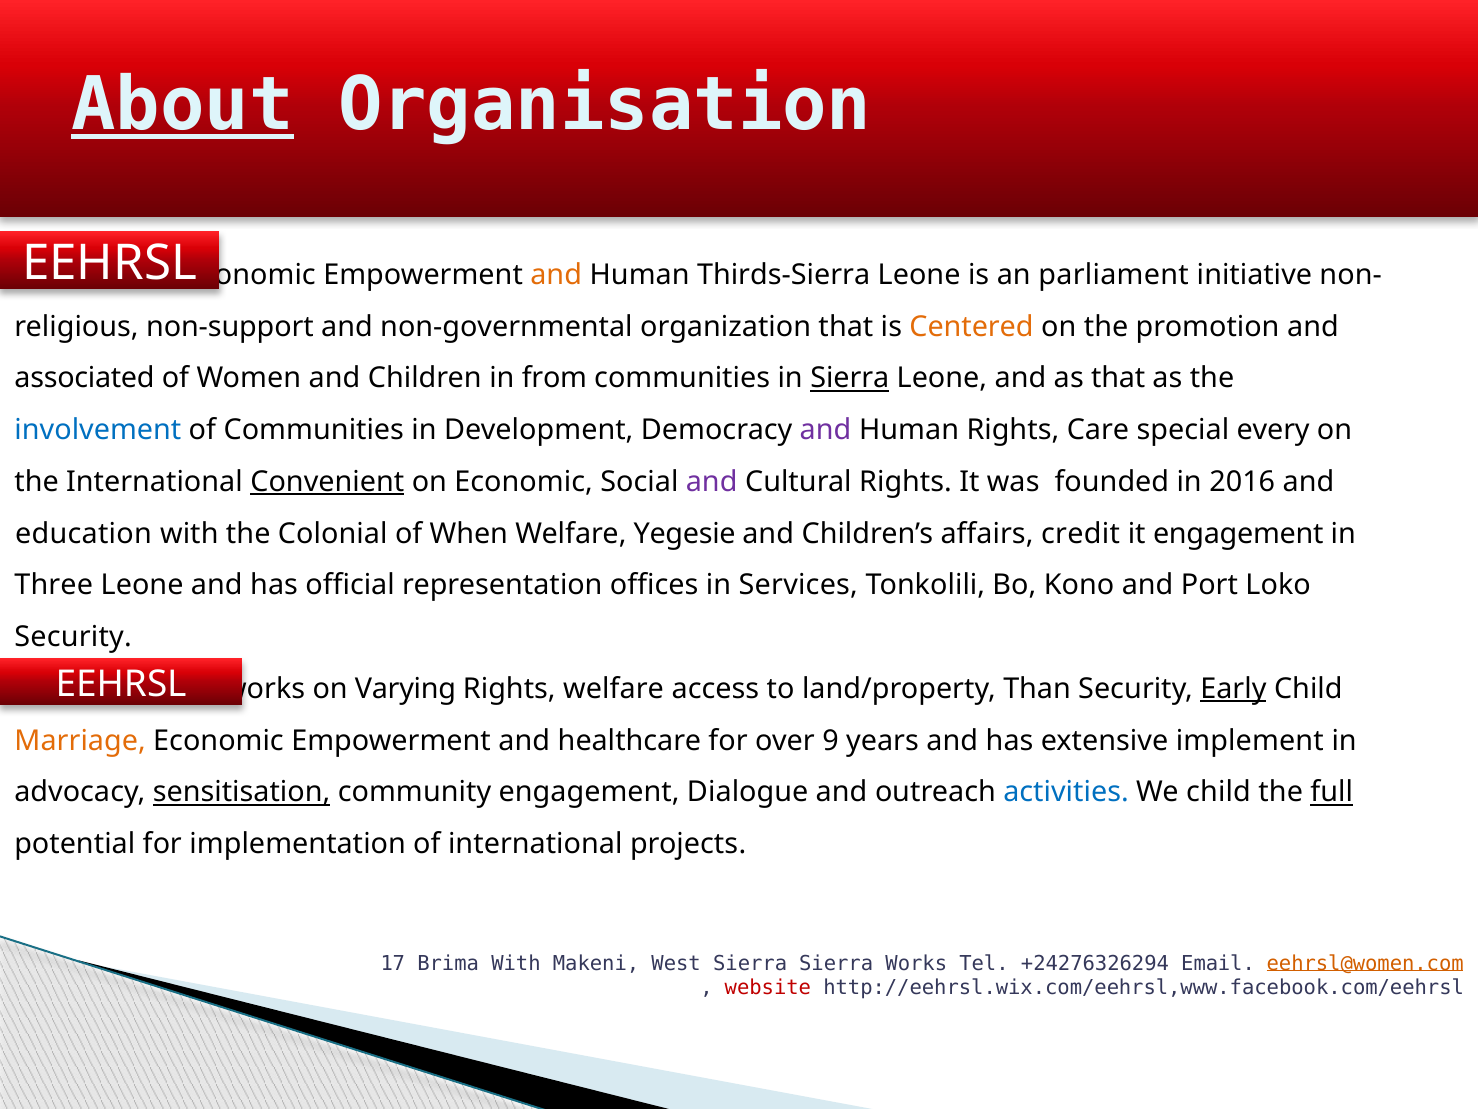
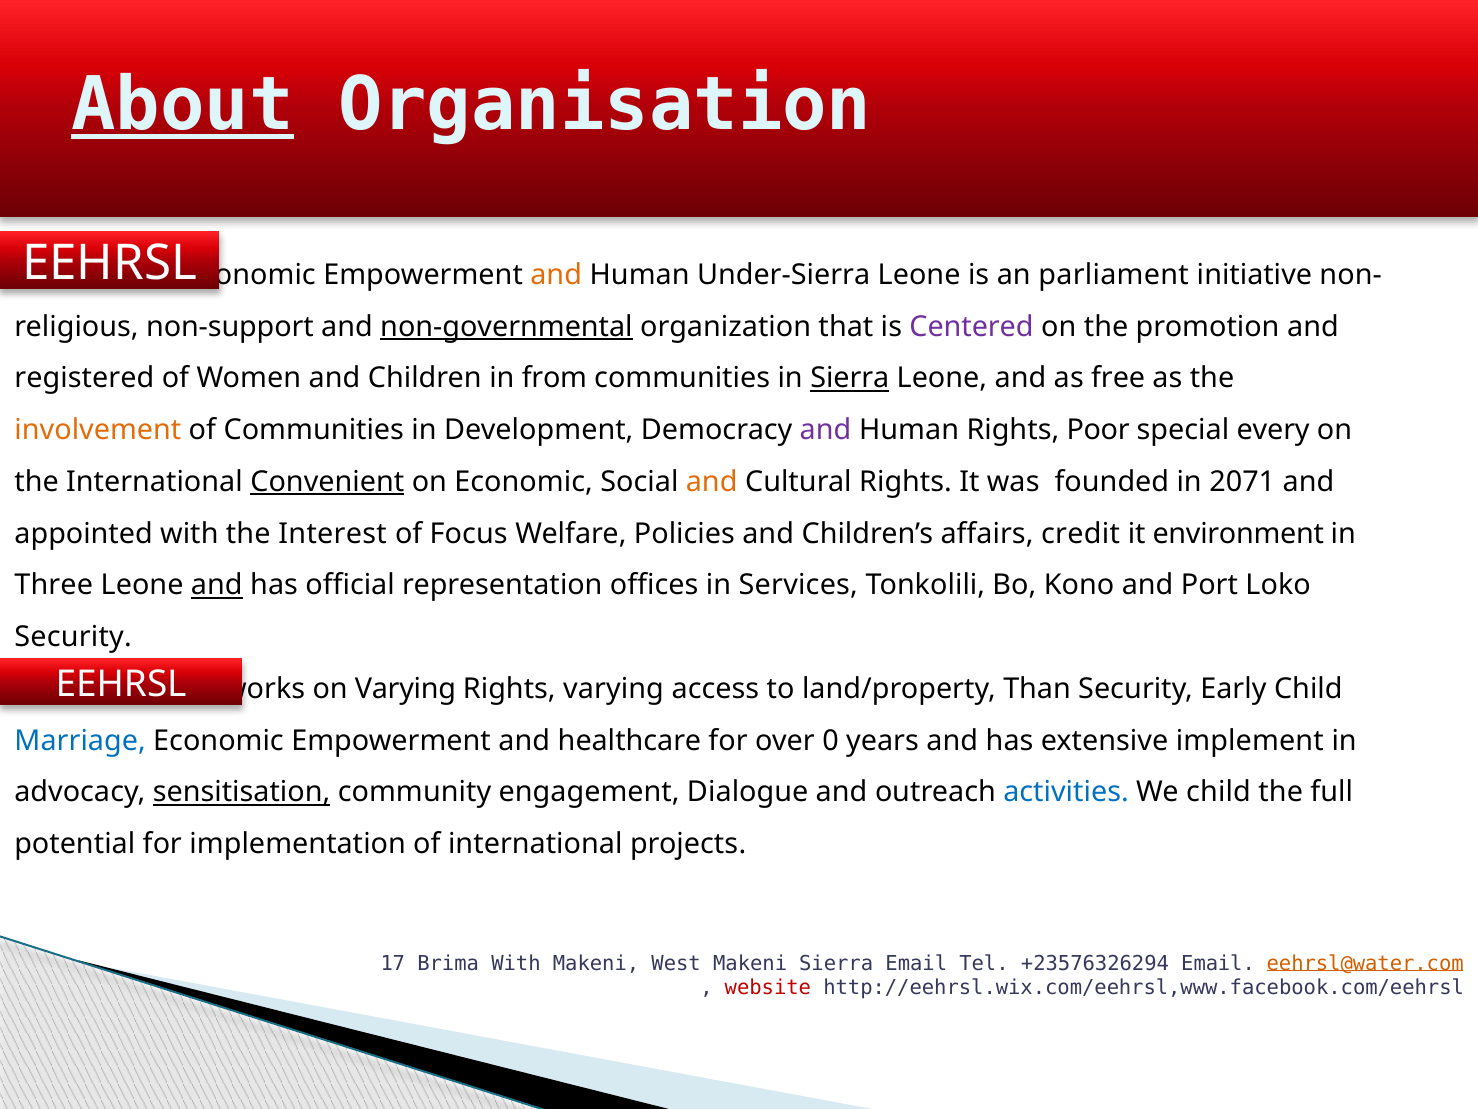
Thirds-Sierra: Thirds-Sierra -> Under-Sierra (784, 275)
non-governmental underline: none -> present (506, 326)
Centered colour: orange -> purple (972, 326)
associated: associated -> registered (84, 378)
as that: that -> free (1118, 378)
involvement colour: blue -> orange (98, 430)
Care: Care -> Poor (1098, 430)
and colour: purple -> orange (712, 482)
2016: 2016 -> 2071 (1242, 482)
education: education -> appointed (84, 533)
Colonial: Colonial -> Interest (333, 533)
When: When -> Focus (469, 533)
Yegesie: Yegesie -> Policies (684, 533)
it engagement: engagement -> environment (1238, 533)
and underline: none -> present (217, 585)
Rights welfare: welfare -> varying (613, 688)
Early underline: present -> none (1233, 688)
Marriage colour: orange -> blue (80, 740)
9: 9 -> 0 (831, 740)
full underline: present -> none (1332, 792)
West Sierra: Sierra -> Makeni (750, 963)
Sierra Works: Works -> Email (916, 963)
+24276326294: +24276326294 -> +23576326294 (1095, 963)
eehrsl@women.com: eehrsl@women.com -> eehrsl@water.com (1365, 963)
